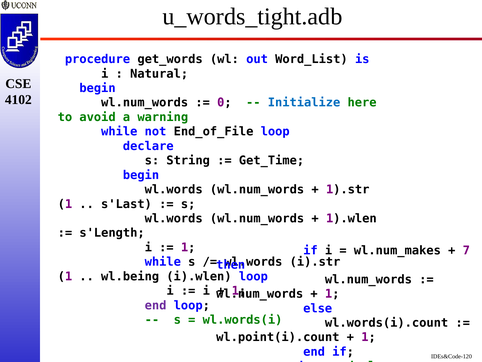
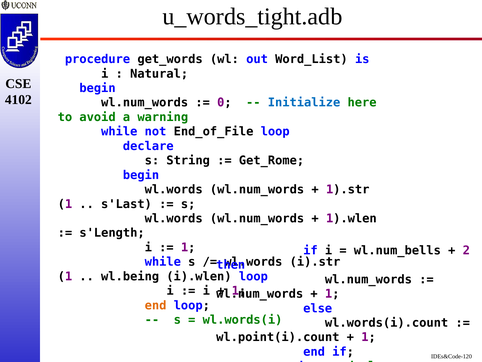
Get_Time: Get_Time -> Get_Rome (272, 160)
wl.num_makes: wl.num_makes -> wl.num_bells (397, 250)
7: 7 -> 2 (466, 250)
end colour: purple -> orange (156, 305)
